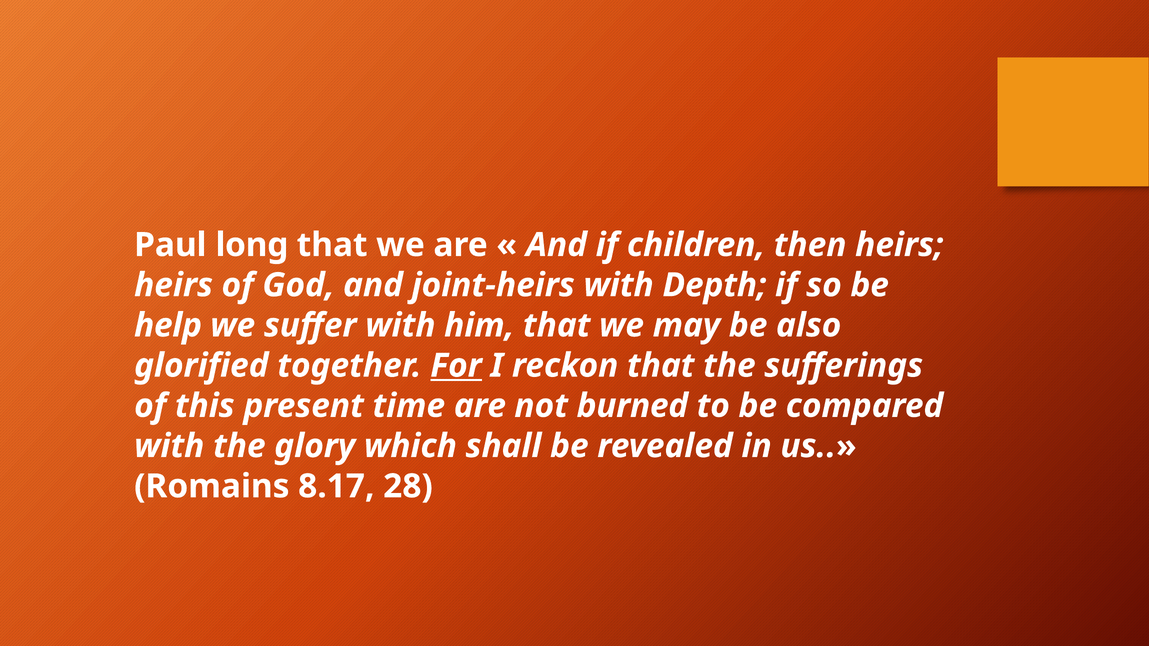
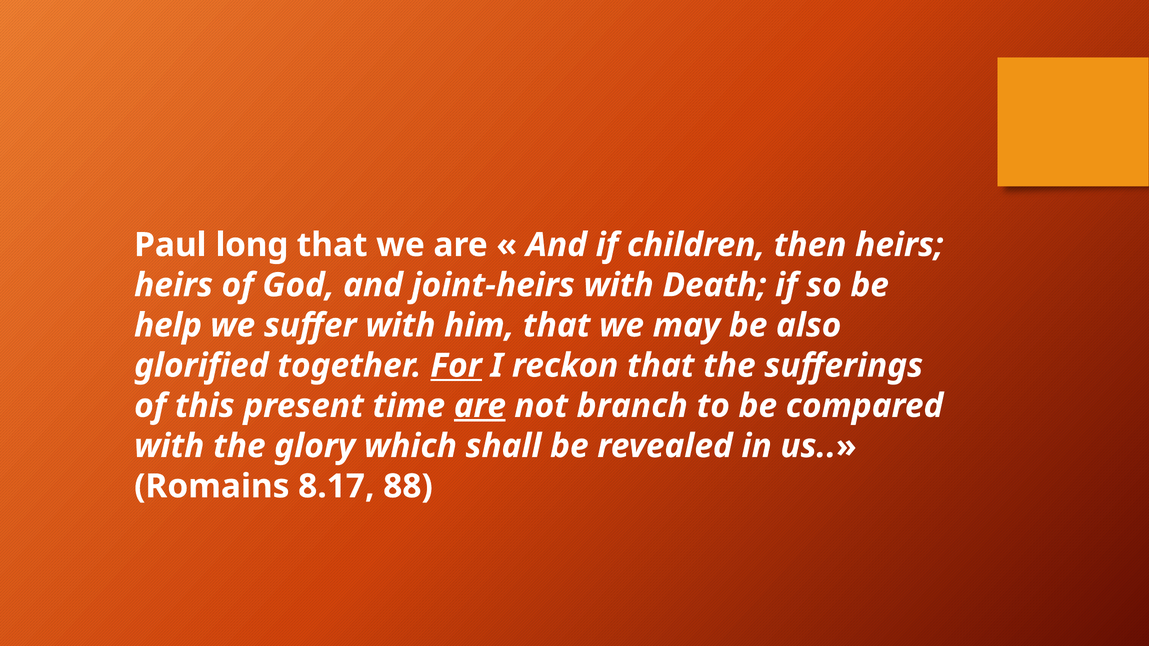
Depth: Depth -> Death (714, 285)
are underline: none -> present (480, 406)
burned: burned -> branch (632, 406)
28: 28 -> 88 (408, 487)
